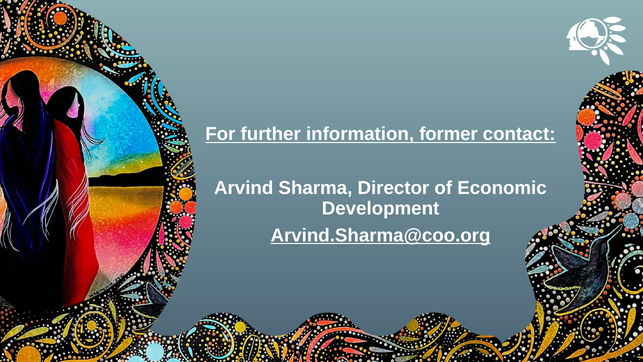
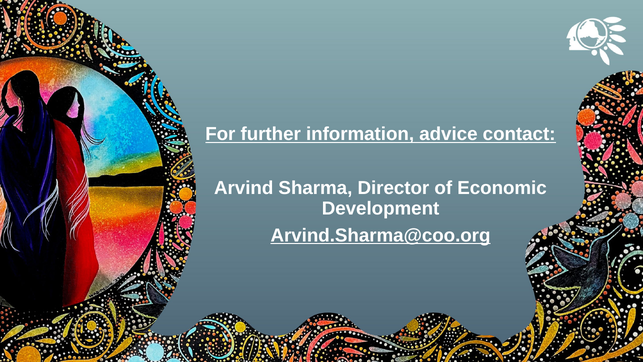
former: former -> advice (448, 134)
